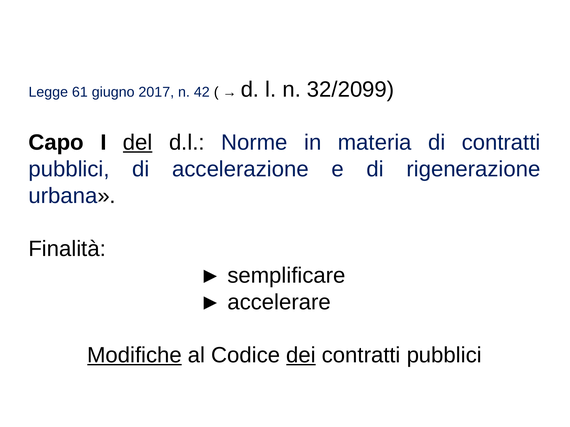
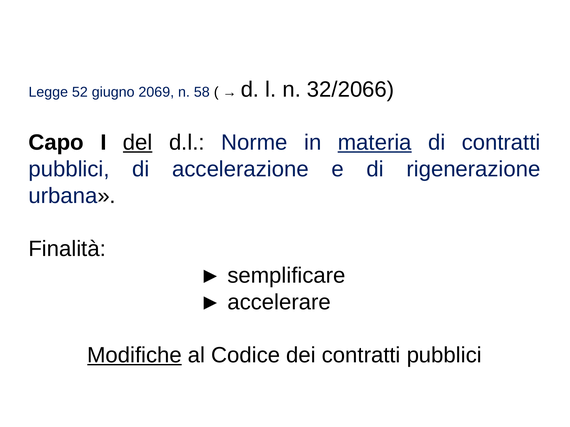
61: 61 -> 52 (80, 92)
2017: 2017 -> 2069 (156, 92)
42: 42 -> 58 (202, 92)
32/2099: 32/2099 -> 32/2066 (351, 89)
materia underline: none -> present (375, 143)
dei underline: present -> none (301, 356)
